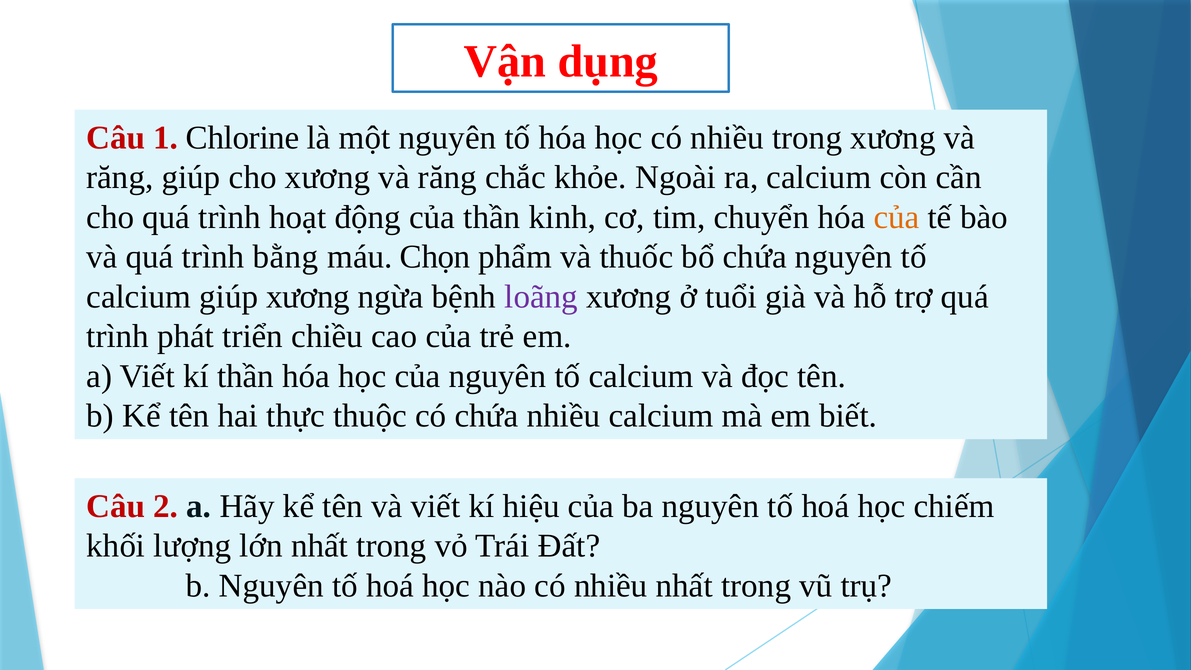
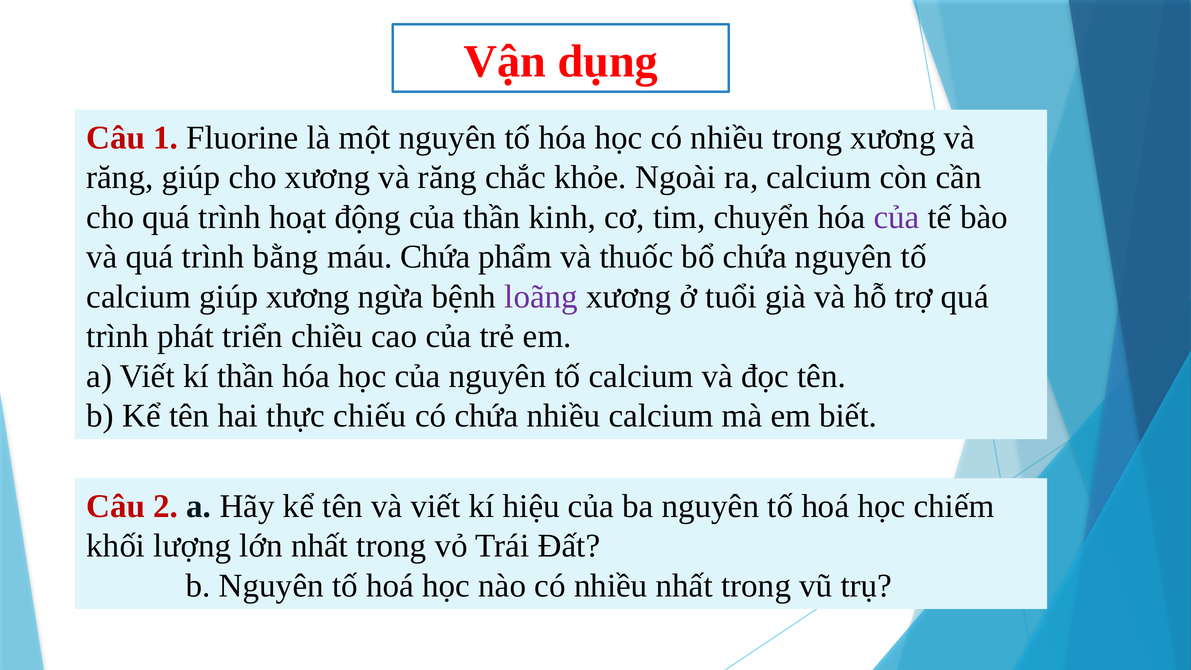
Chlorine: Chlorine -> Fluorine (242, 138)
của colour: orange -> purple (897, 217)
máu Chọn: Chọn -> Chứa (435, 257)
thuộc: thuộc -> chiếu (370, 416)
